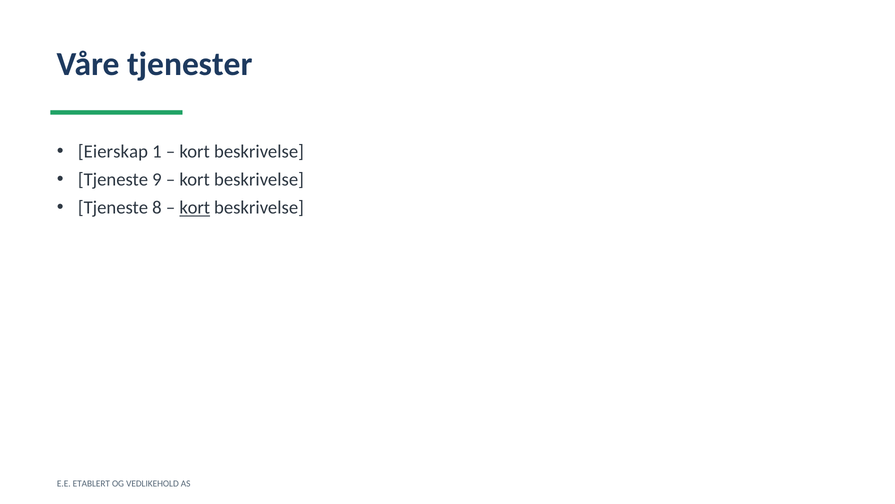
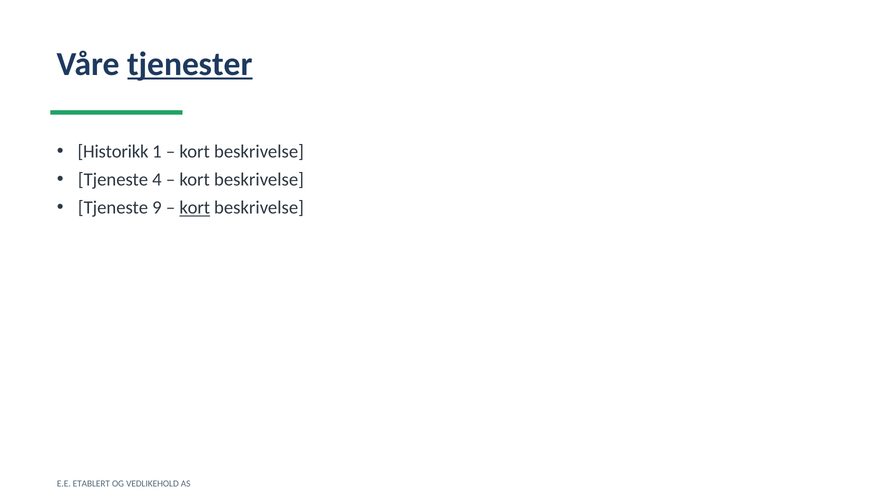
tjenester underline: none -> present (190, 64)
Eierskap: Eierskap -> Historikk (113, 152)
9: 9 -> 4 (157, 180)
8: 8 -> 9 (157, 208)
